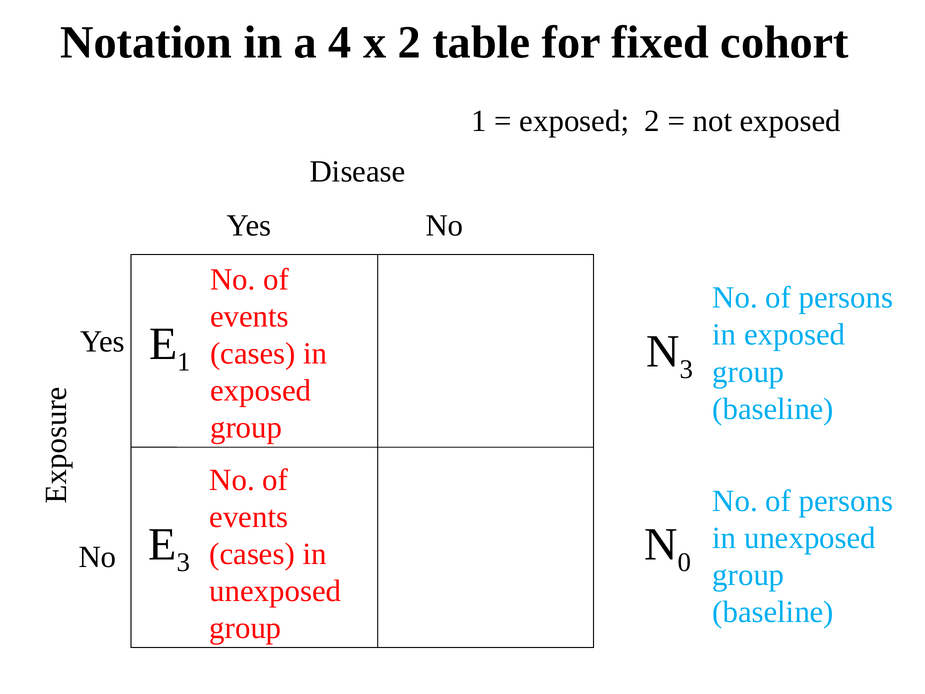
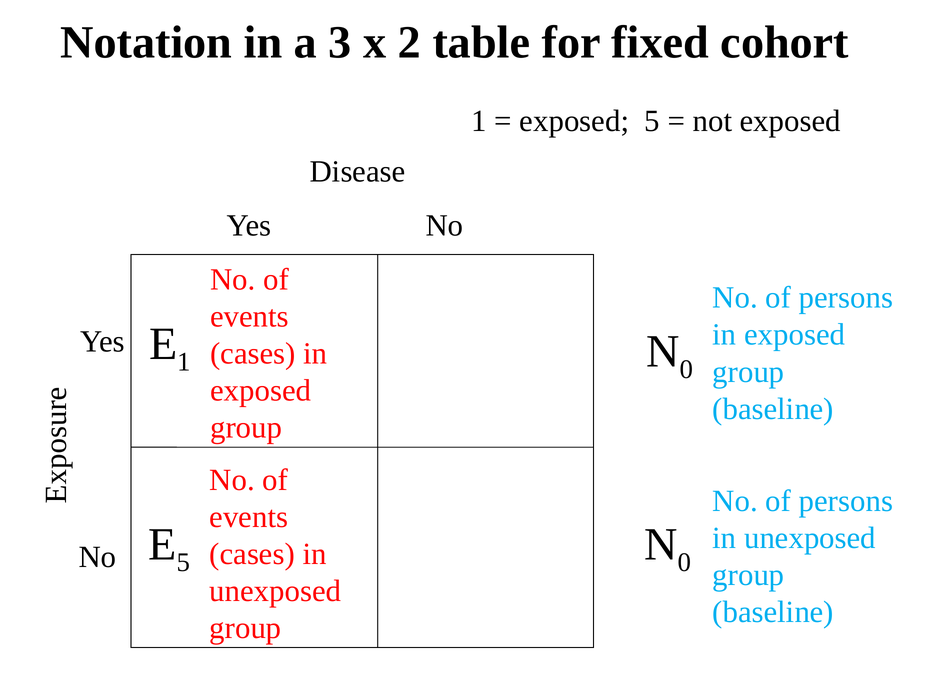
4: 4 -> 3 (340, 42)
exposed 2: 2 -> 5 (652, 121)
3: 3 -> 0 (686, 369)
3: 3 -> 5 (183, 562)
